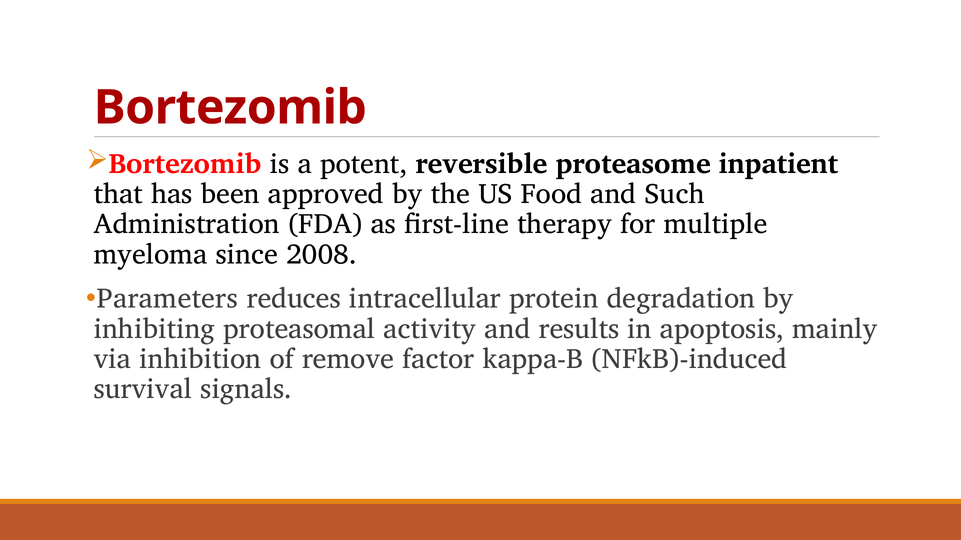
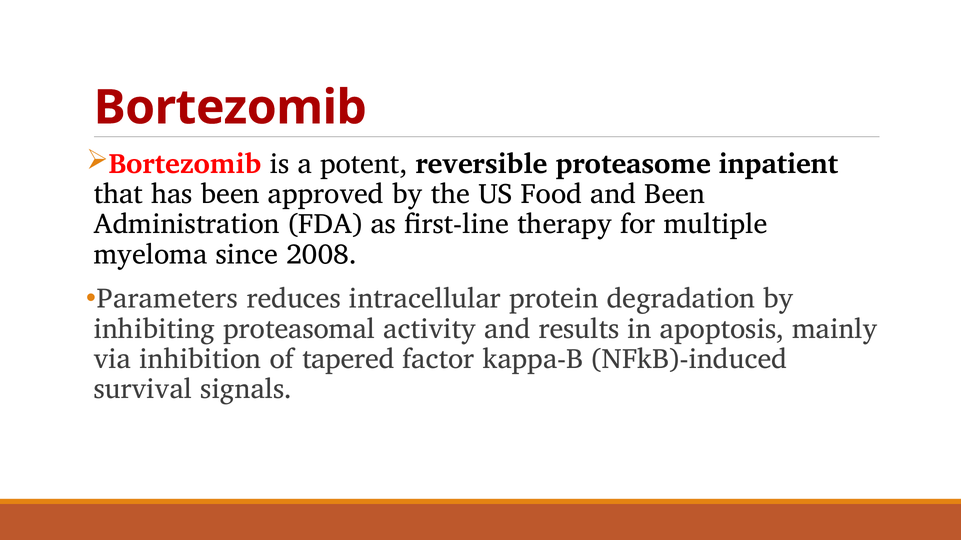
and Such: Such -> Been (675, 194)
remove: remove -> tapered (348, 359)
